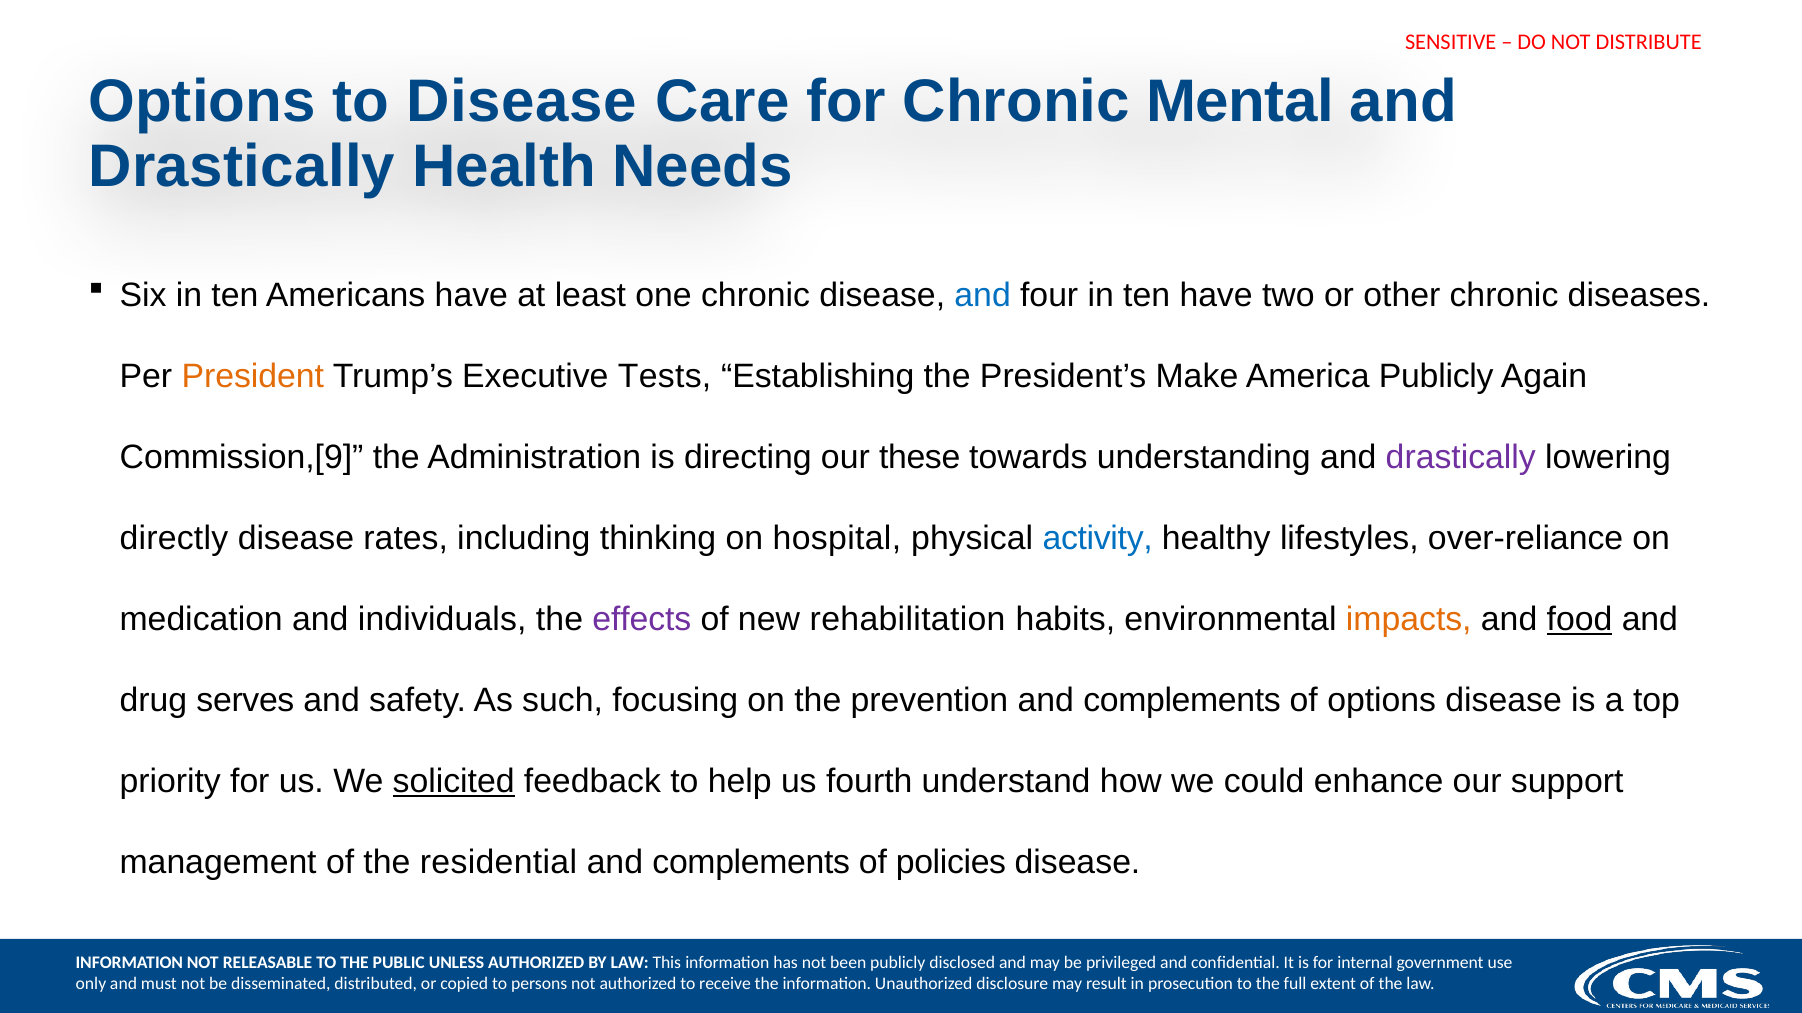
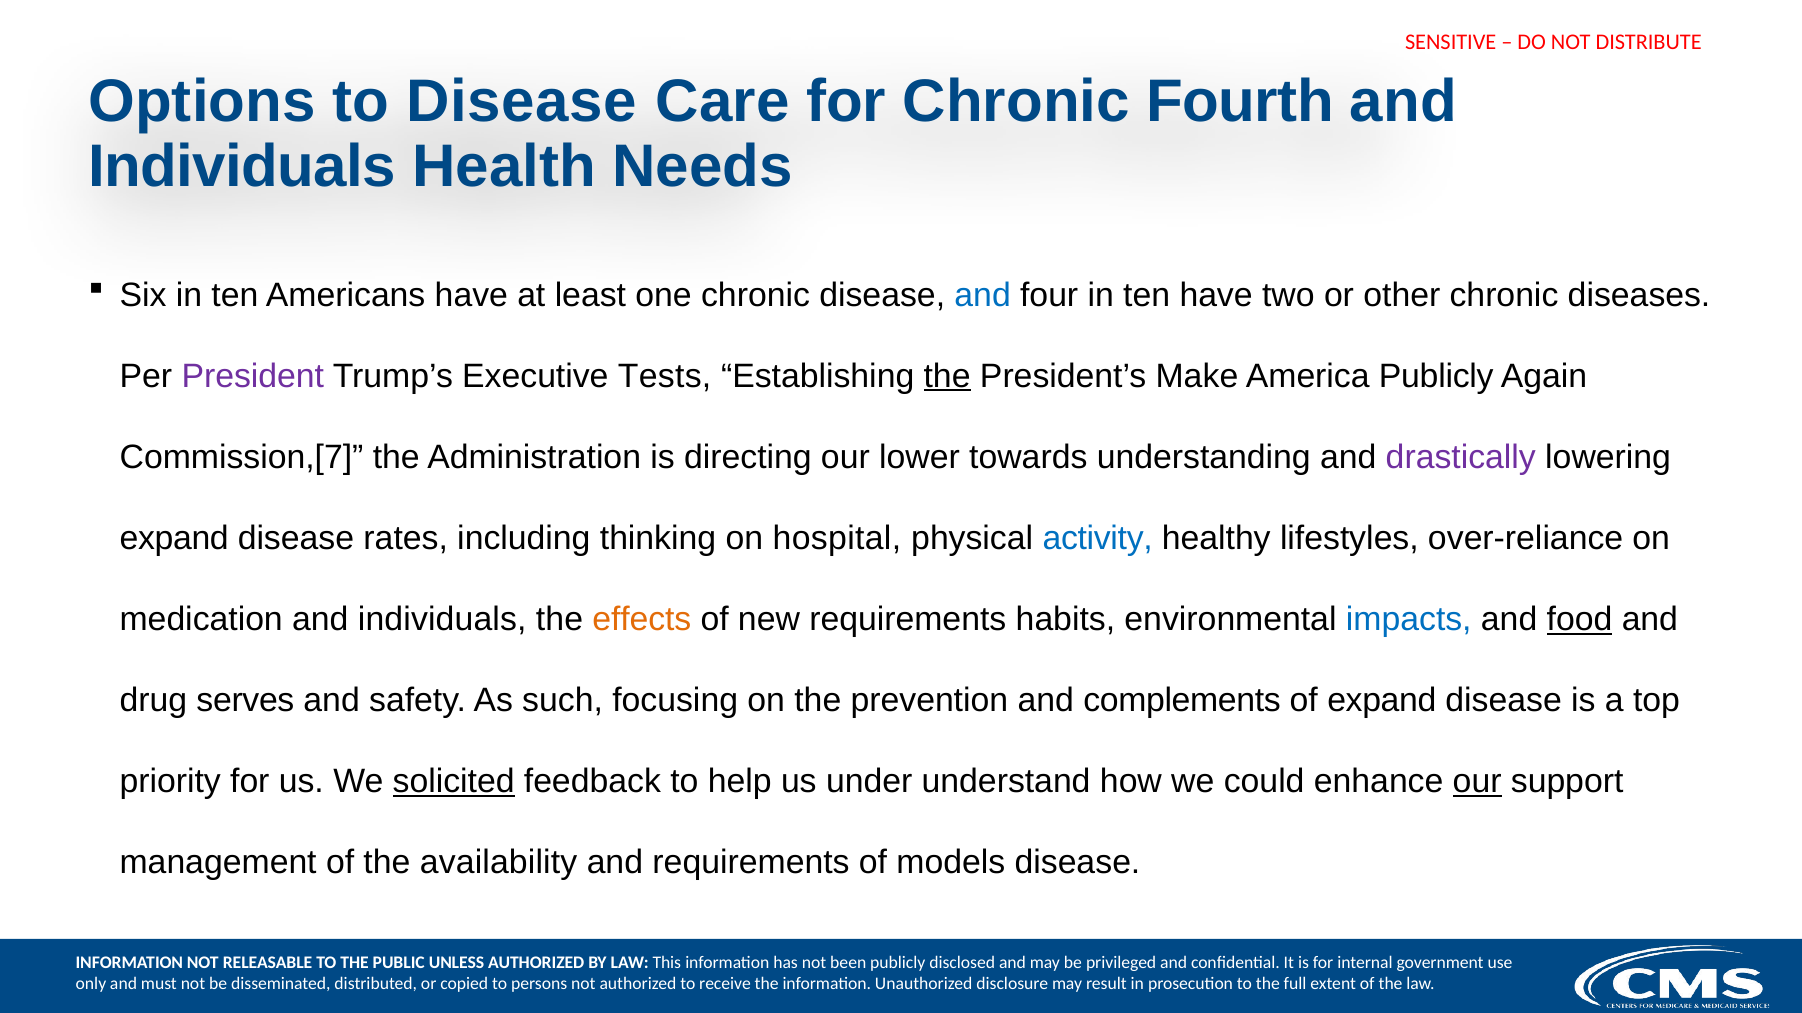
Mental: Mental -> Fourth (1240, 102)
Drastically: Drastically -> Individuals (242, 167)
President colour: orange -> purple (253, 376)
the underline: none -> present (947, 376)
Commission,[9: Commission,[9 -> Commission,[7 (242, 457)
these: these -> lower (920, 457)
directly: directly -> expand (174, 538)
effects colour: purple -> orange (642, 619)
new rehabilitation: rehabilitation -> requirements (908, 619)
impacts colour: orange -> blue (1409, 619)
of options: options -> expand (1382, 701)
fourth: fourth -> under (869, 782)
our underline: none -> present (1477, 782)
residential: residential -> availability (499, 863)
complements: complements -> requirements (751, 863)
policies: policies -> models (951, 863)
